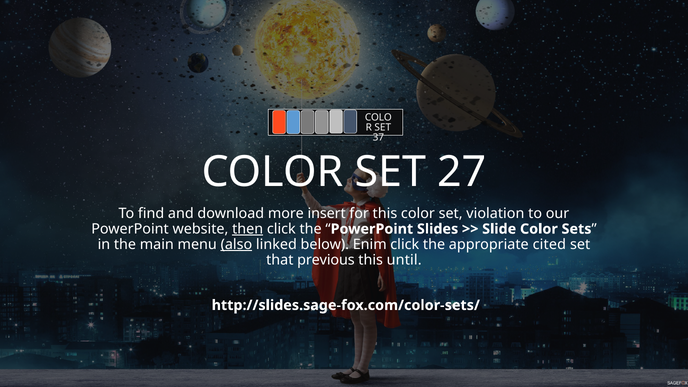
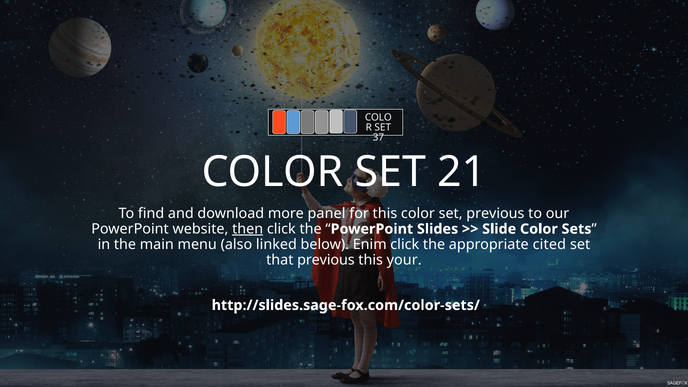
27: 27 -> 21 (462, 172)
insert: insert -> panel (327, 214)
set violation: violation -> previous (495, 214)
also underline: present -> none (236, 244)
until: until -> your (404, 260)
